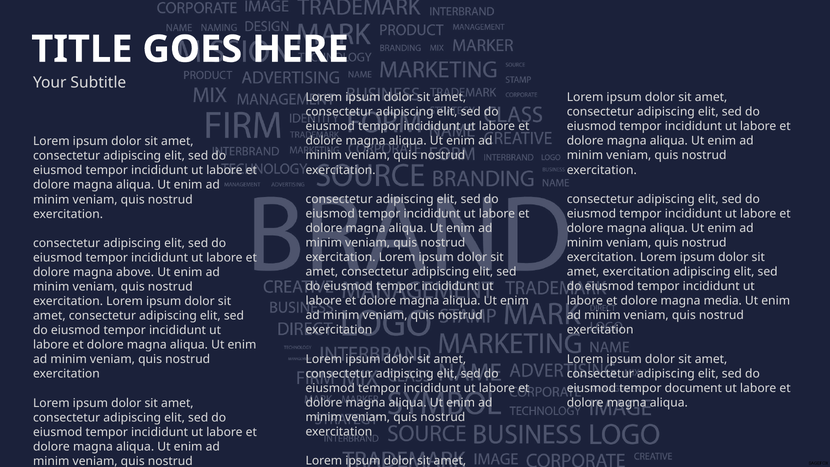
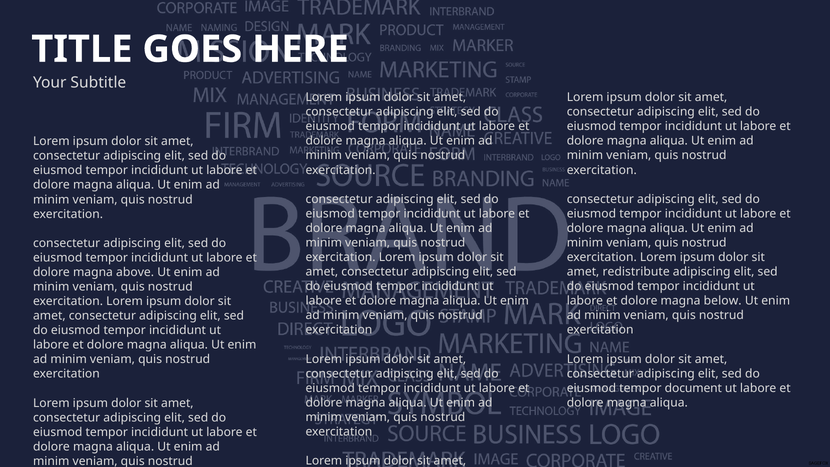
amet exercitation: exercitation -> redistribute (636, 272)
media: media -> below (723, 301)
